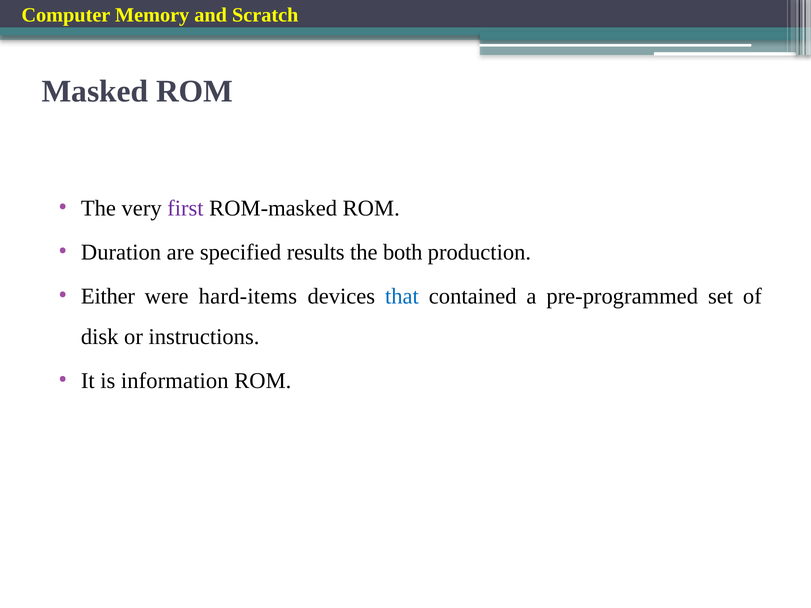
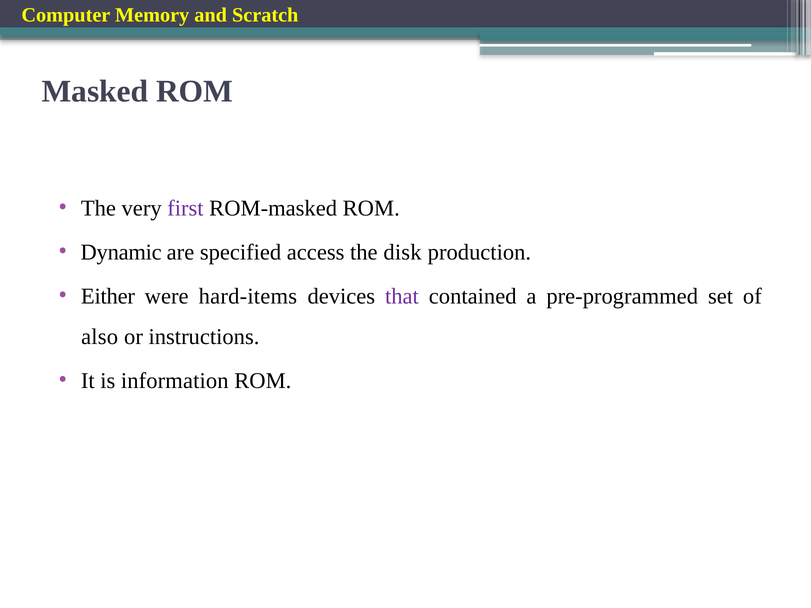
Duration: Duration -> Dynamic (121, 252)
results: results -> access (316, 252)
both: both -> disk (403, 252)
that colour: blue -> purple (402, 296)
disk: disk -> also (100, 337)
